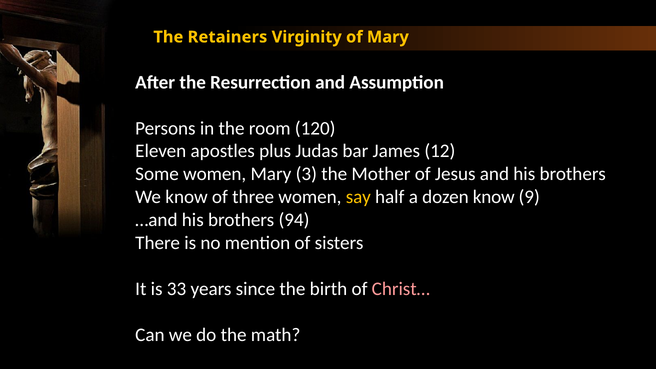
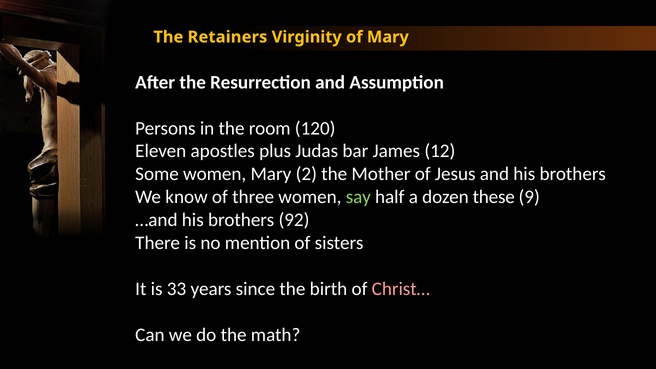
3: 3 -> 2 (306, 174)
say colour: yellow -> light green (358, 197)
dozen know: know -> these (494, 197)
94: 94 -> 92 (294, 220)
